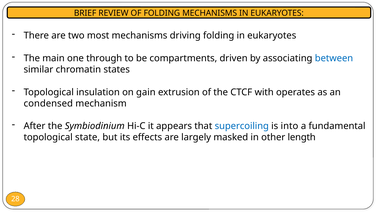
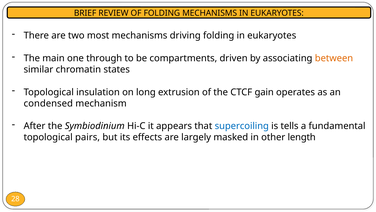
between colour: blue -> orange (334, 58)
gain: gain -> long (146, 92)
with: with -> gain (264, 92)
into: into -> tells (290, 126)
state: state -> pairs (88, 137)
